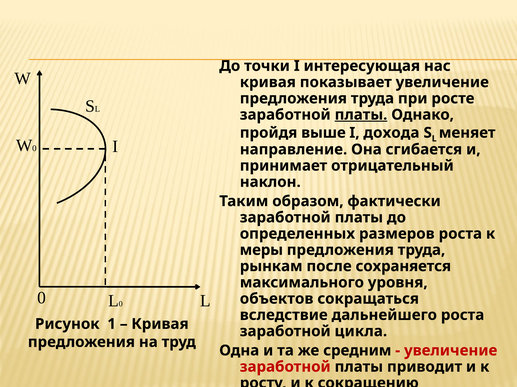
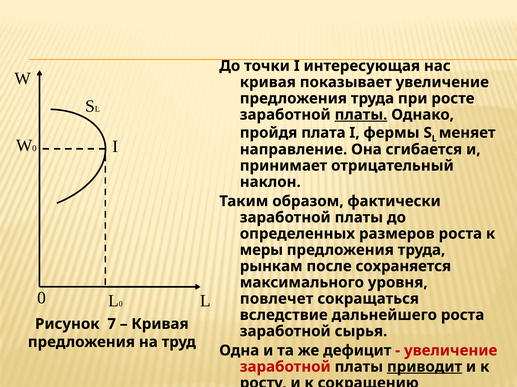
выше: выше -> плата (323, 133)
дохода: дохода -> фермы (391, 133)
объектов: объектов -> повлечет (277, 299)
1: 1 -> 7 (112, 325)
цикла: цикла -> сырья (361, 332)
средним: средним -> дефицит (357, 351)
приводит underline: none -> present (425, 367)
